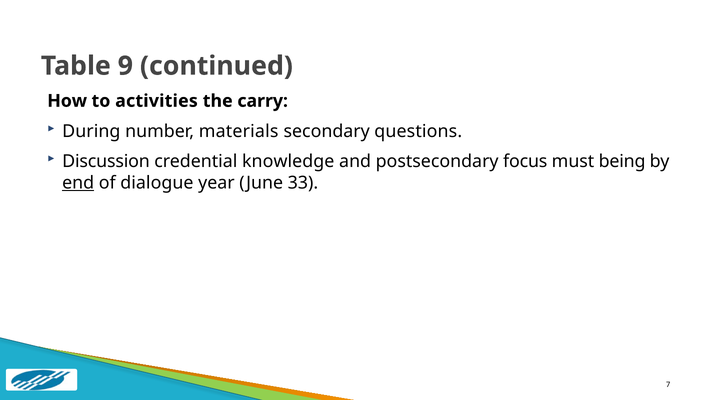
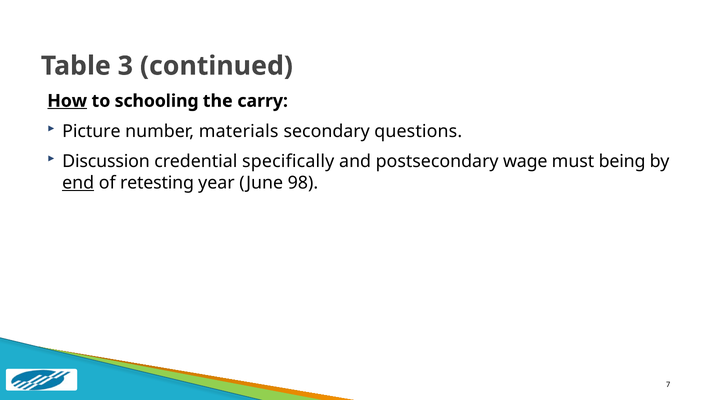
9: 9 -> 3 (125, 66)
How underline: none -> present (67, 101)
activities: activities -> schooling (157, 101)
During: During -> Picture (91, 131)
knowledge: knowledge -> specifically (288, 162)
focus: focus -> wage (525, 162)
dialogue: dialogue -> retesting (157, 183)
33: 33 -> 98 (303, 183)
